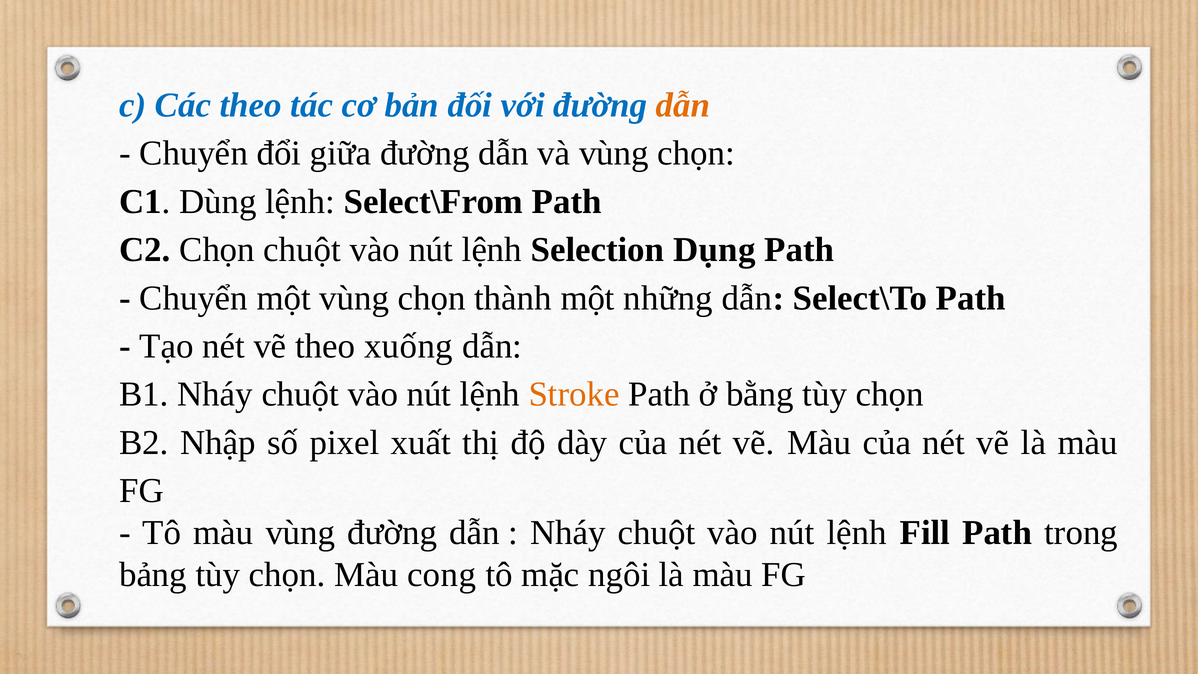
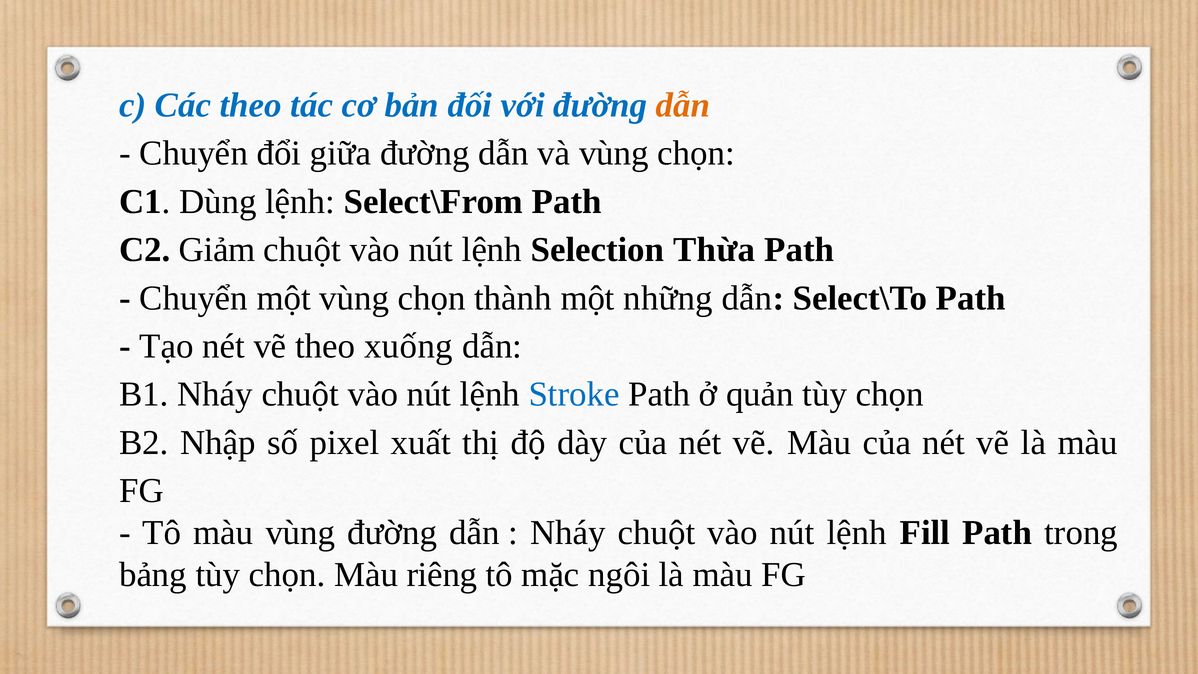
C2 Chọn: Chọn -> Giảm (217, 250)
Dụng: Dụng -> Thừa (714, 250)
Stroke colour: orange -> blue (574, 394)
bằng: bằng -> quản (760, 394)
cong: cong -> riêng (442, 575)
